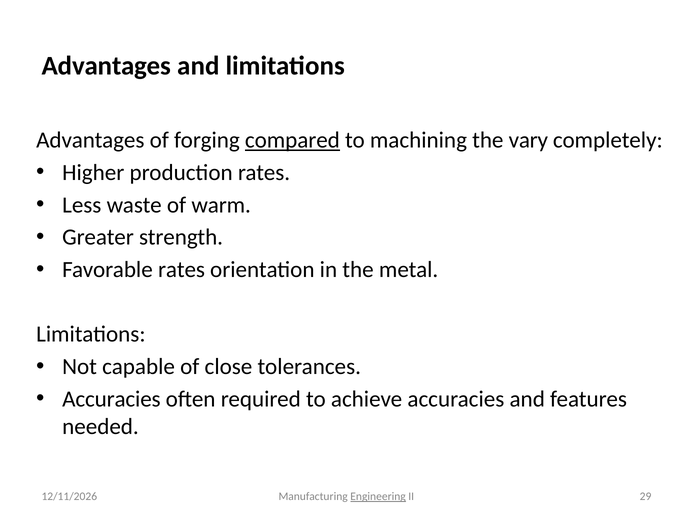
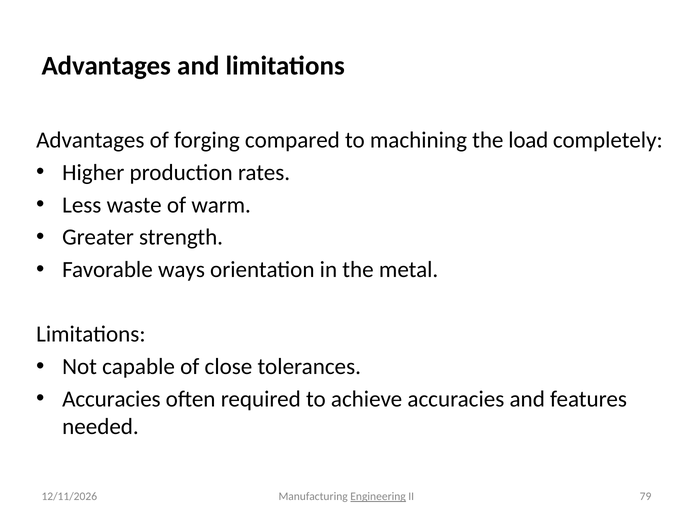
compared underline: present -> none (292, 140)
vary: vary -> load (528, 140)
Favorable rates: rates -> ways (181, 270)
29: 29 -> 79 (646, 496)
